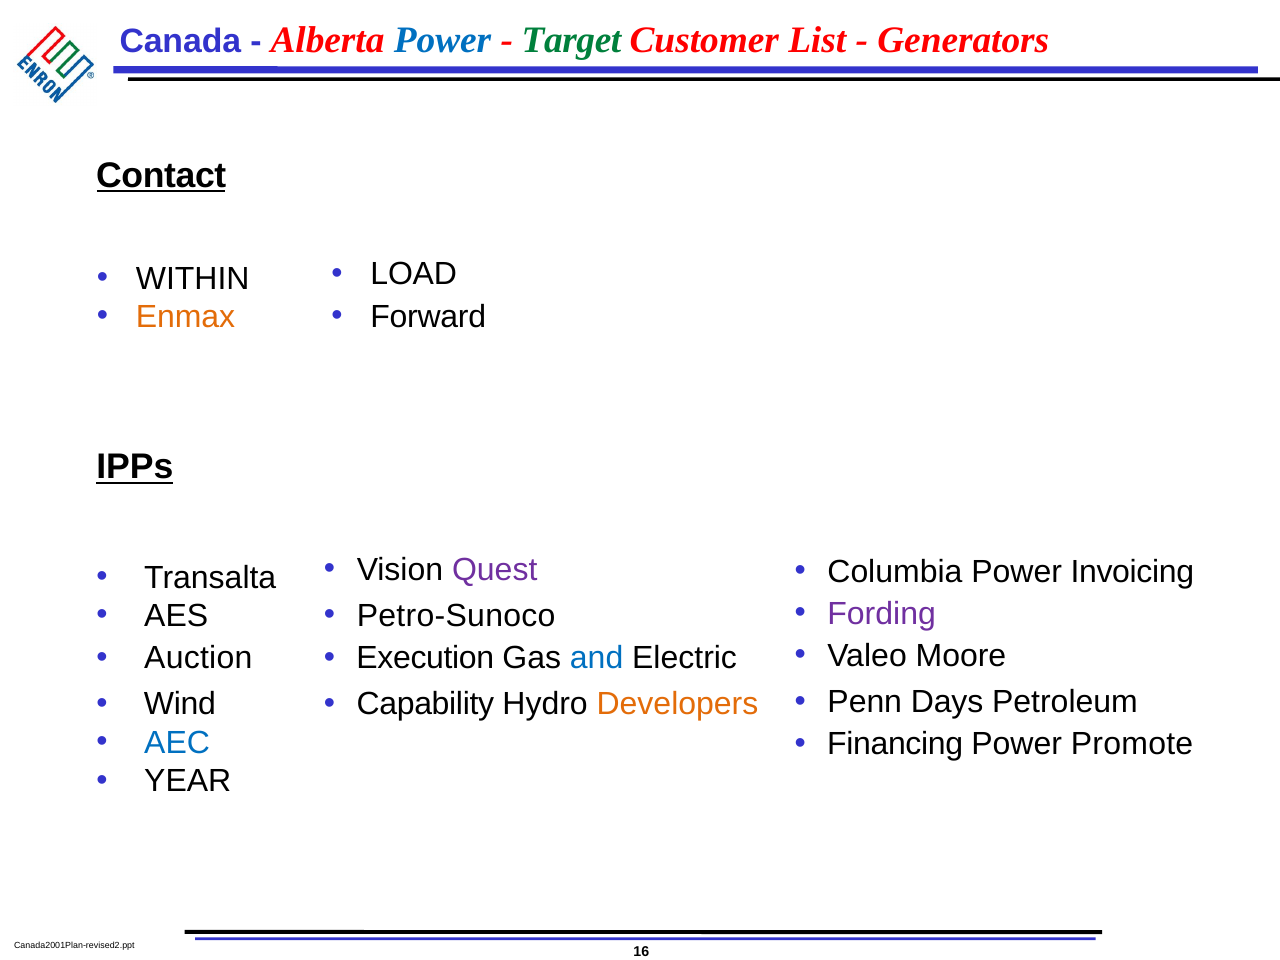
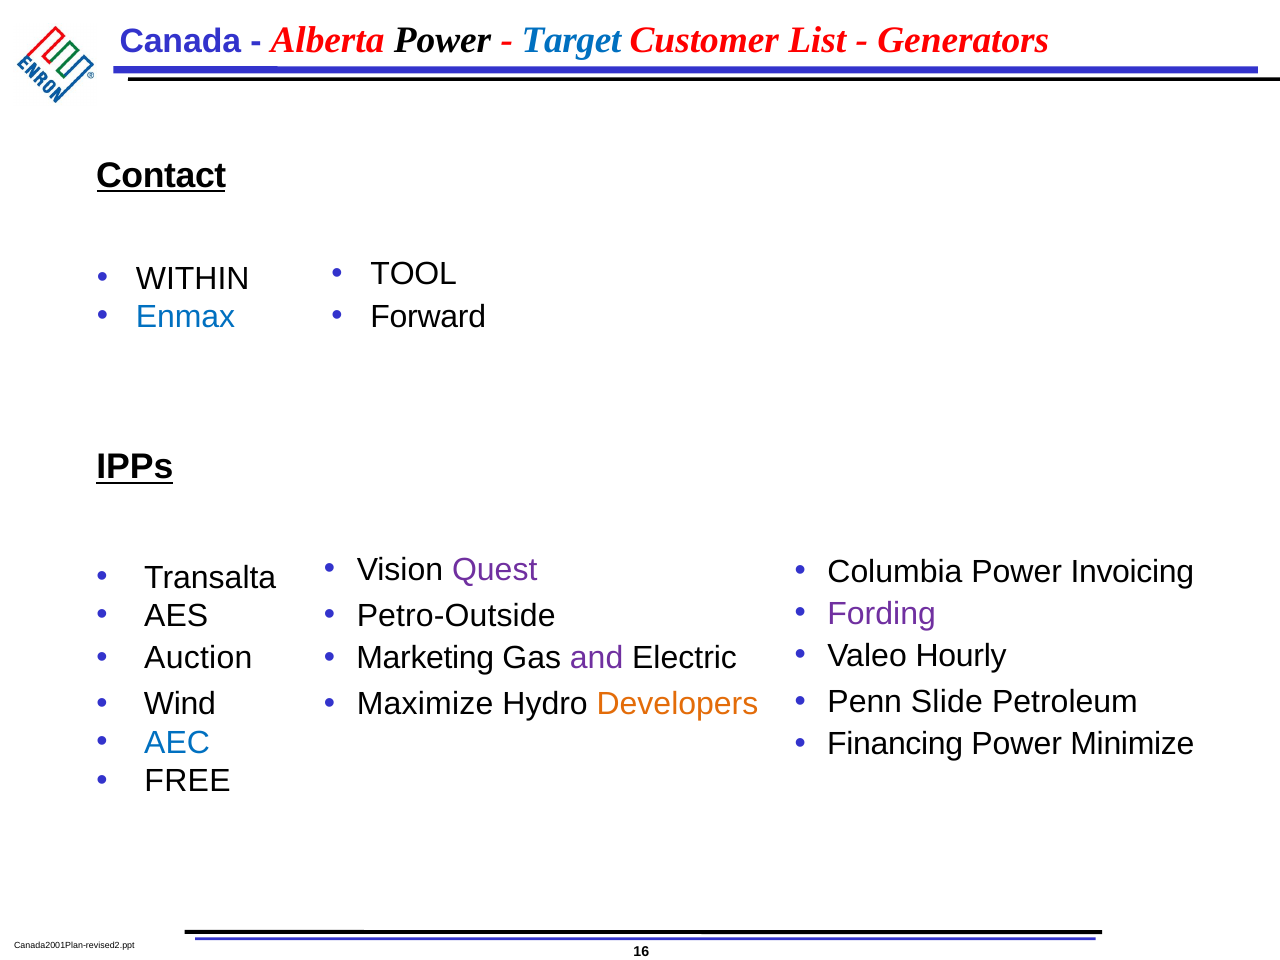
Power colour: blue -> black (443, 40)
Target colour: green -> blue (571, 40)
LOAD: LOAD -> TOOL (414, 274)
Enmax colour: orange -> blue (186, 317)
Petro-Sunoco: Petro-Sunoco -> Petro-Outside (456, 616)
Moore: Moore -> Hourly (961, 656)
Execution: Execution -> Marketing (425, 658)
and colour: blue -> purple (597, 658)
Days: Days -> Slide (947, 702)
Capability: Capability -> Maximize (425, 704)
Promote: Promote -> Minimize (1132, 744)
YEAR: YEAR -> FREE (188, 781)
